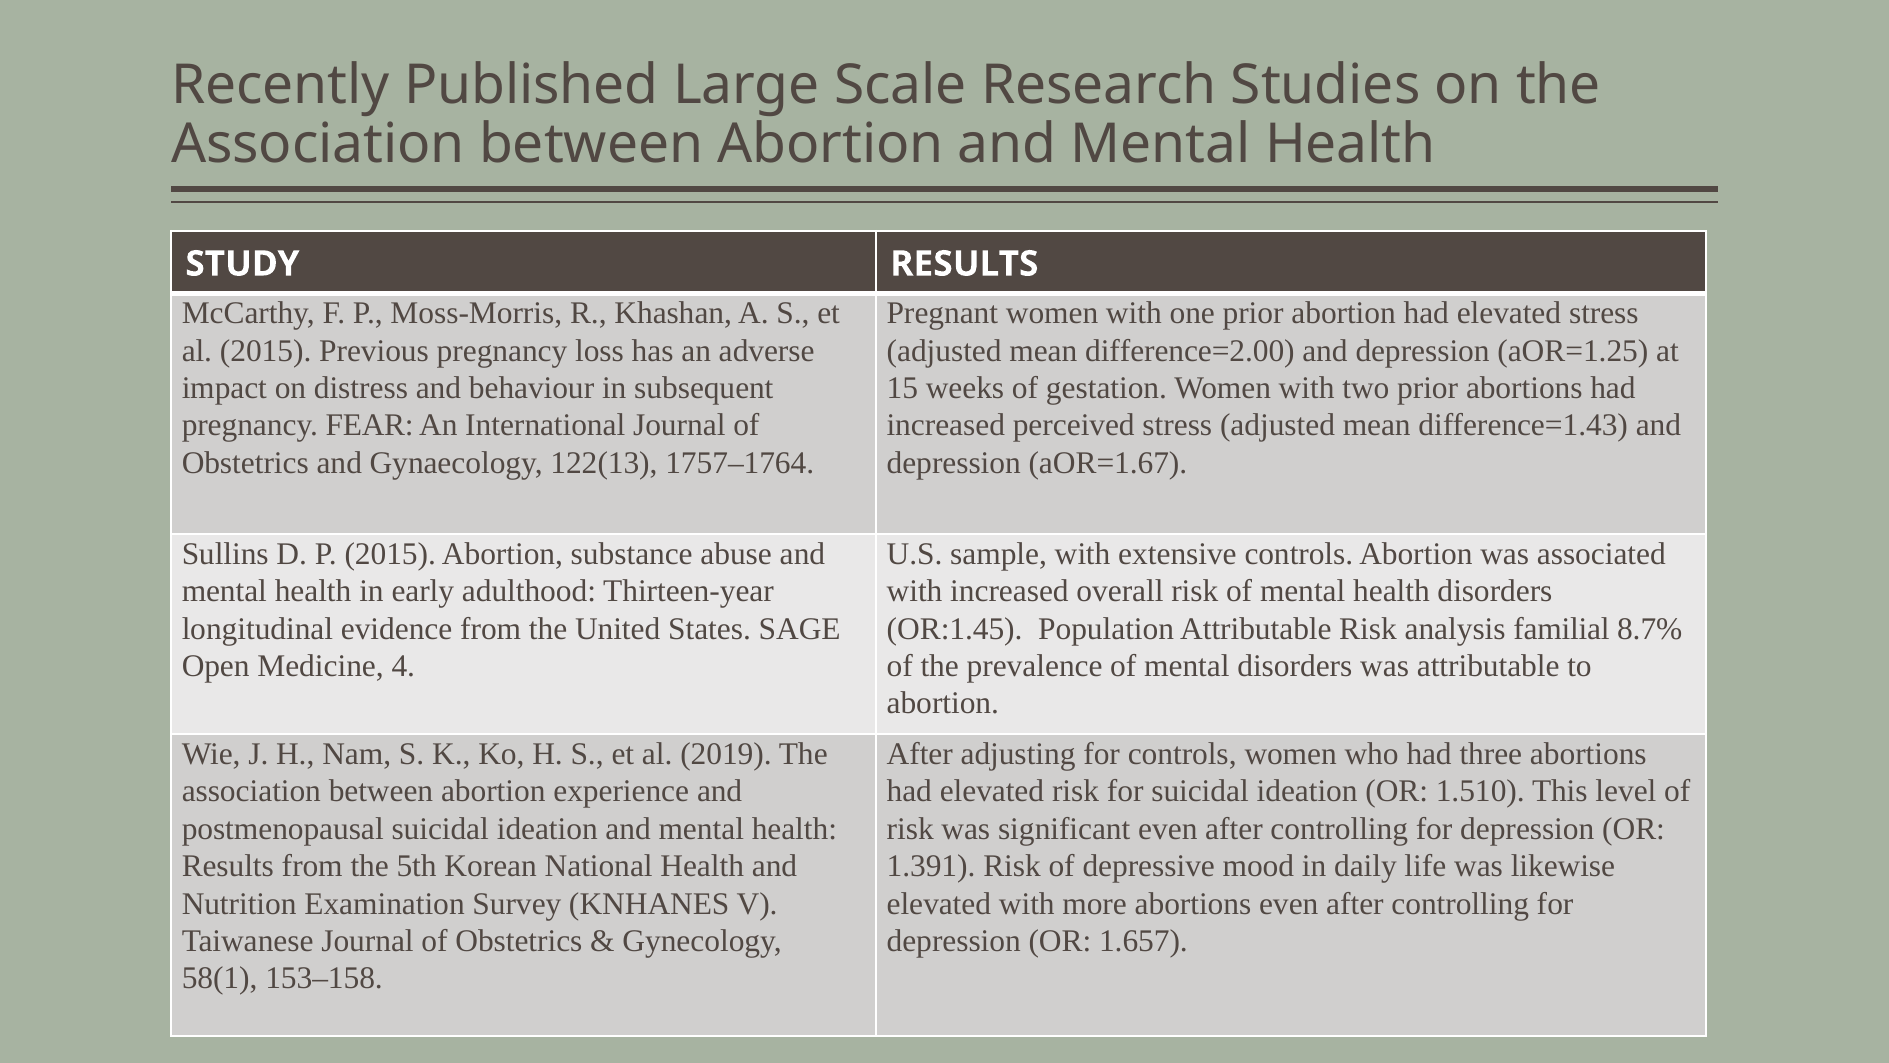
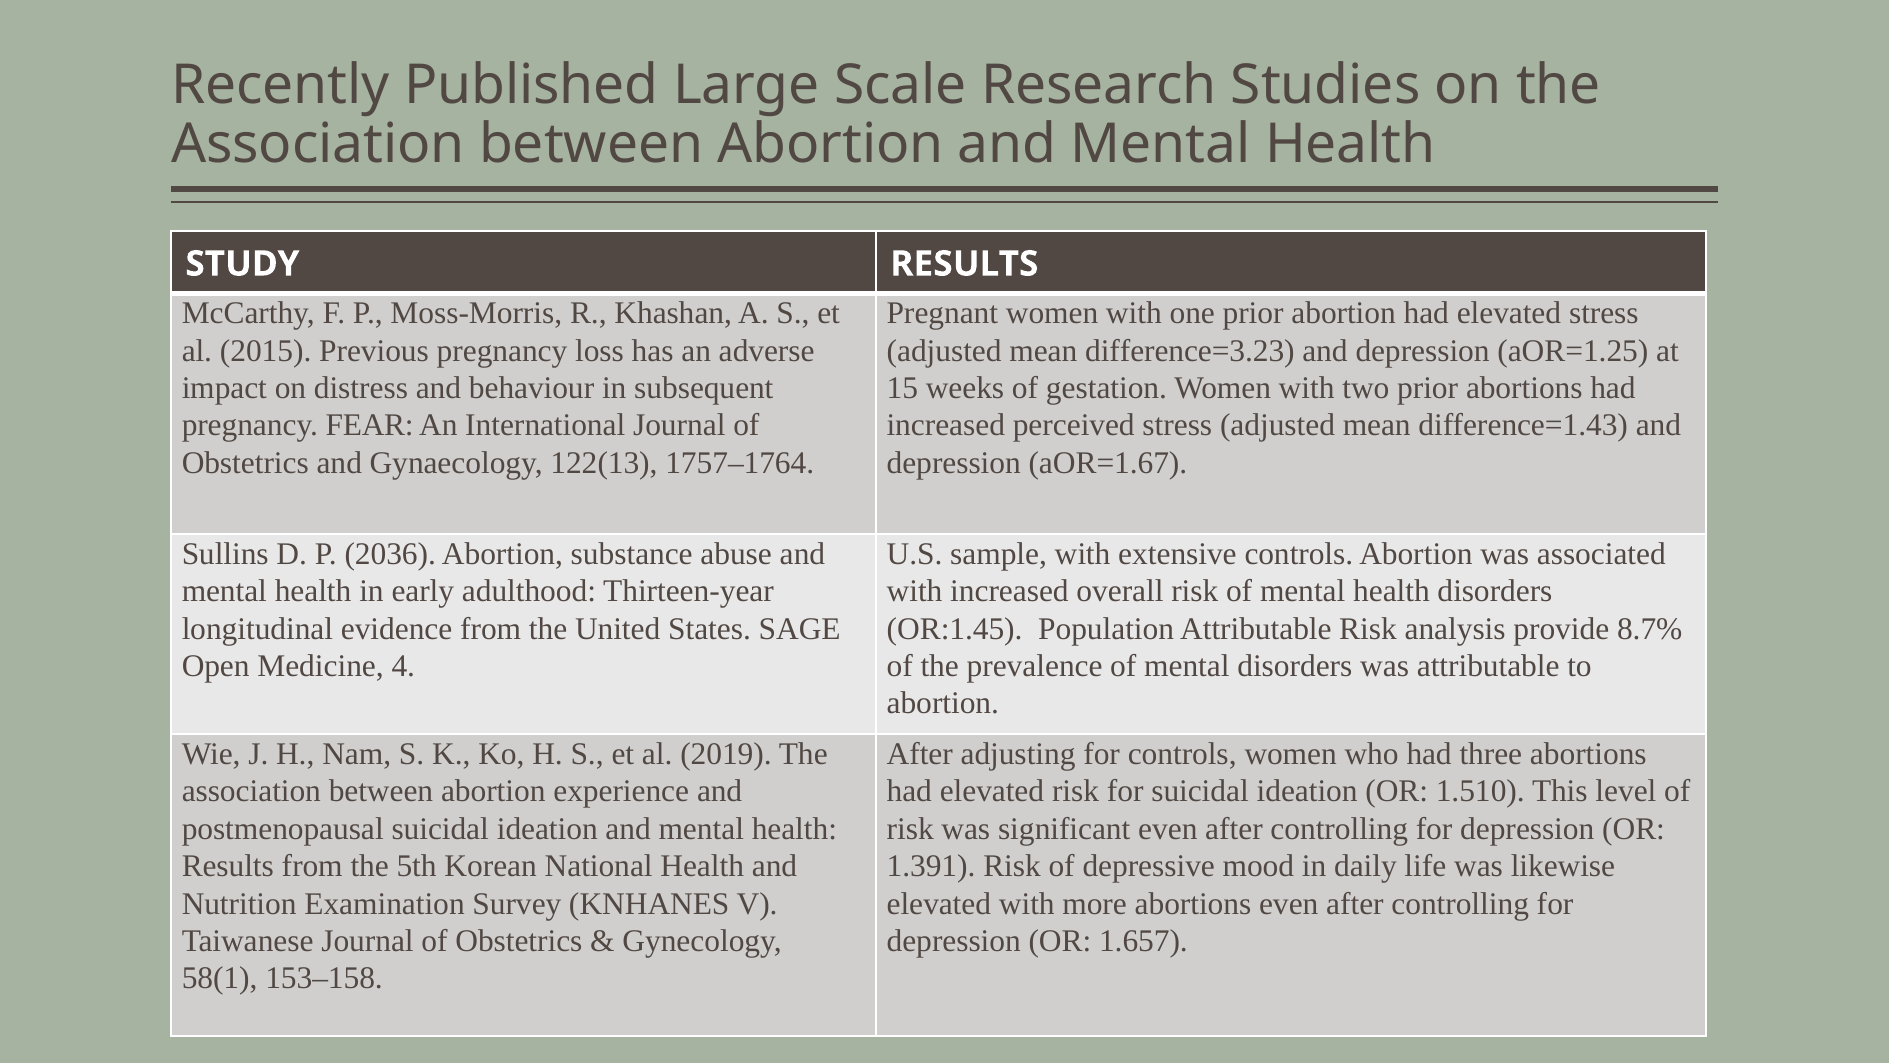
difference=2.00: difference=2.00 -> difference=3.23 (1190, 351)
P 2015: 2015 -> 2036 (390, 554)
familial: familial -> provide (1561, 628)
